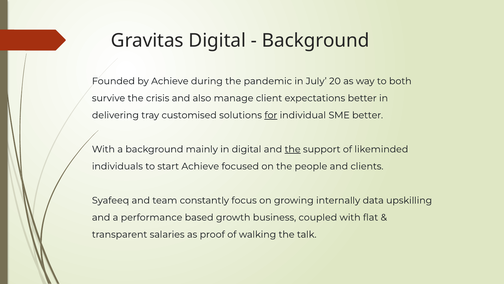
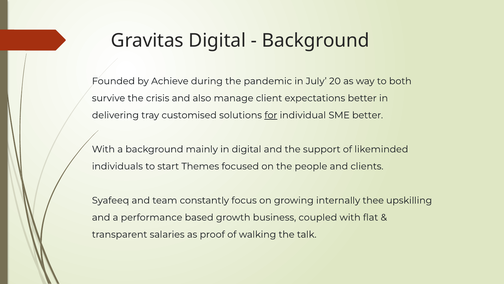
the underline: present -> none (293, 149)
start Achieve: Achieve -> Themes (200, 166)
data: data -> thee (373, 200)
